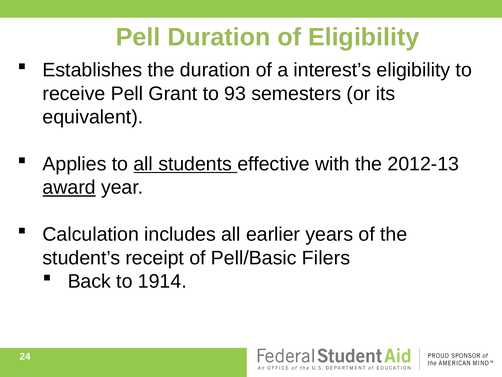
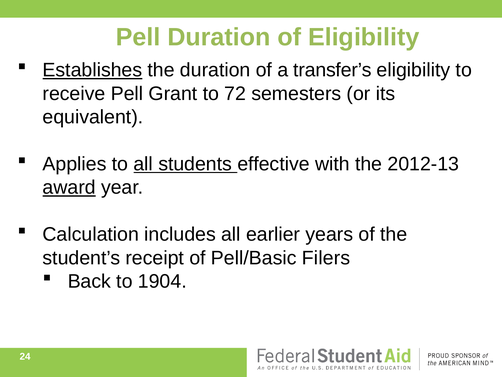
Establishes underline: none -> present (92, 70)
interest’s: interest’s -> transfer’s (332, 70)
93: 93 -> 72 (235, 94)
1914: 1914 -> 1904 (162, 281)
